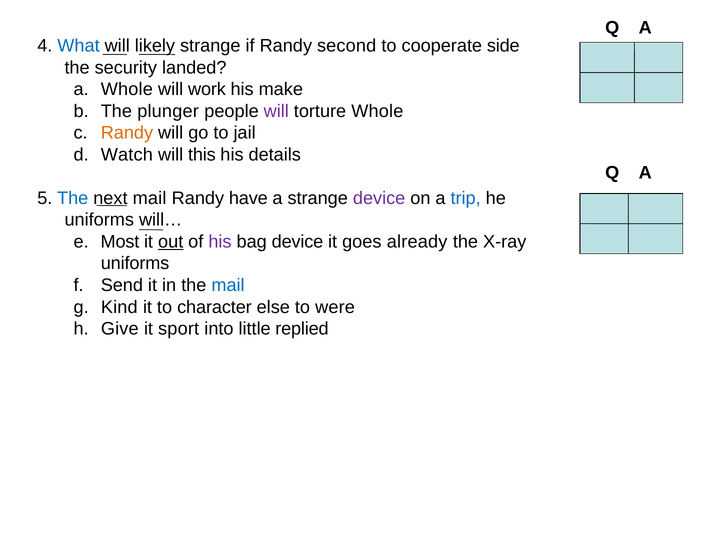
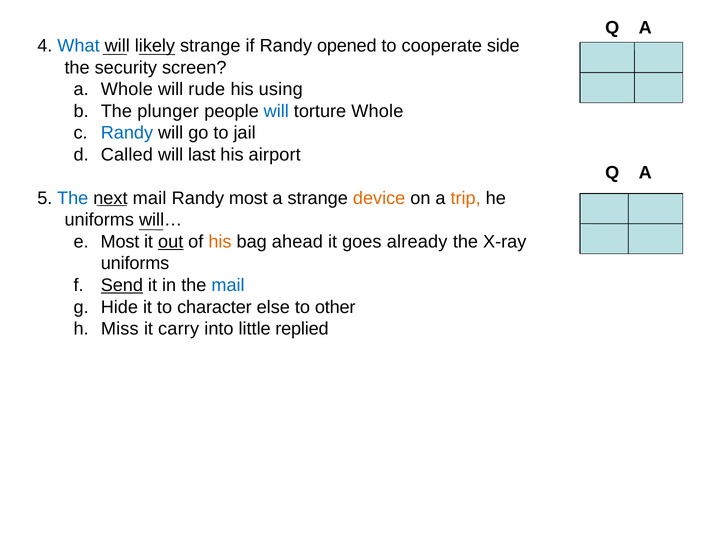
second: second -> opened (347, 46)
landed: landed -> screen (194, 68)
work: work -> rude (207, 89)
make: make -> using (281, 89)
will colour: purple -> blue (276, 111)
Randy colour: orange -> blue (127, 133)
Watch: Watch -> Called (127, 155)
this: this -> last (202, 155)
details: details -> airport (275, 155)
Randy have: have -> most (248, 198)
device colour: purple -> orange (379, 198)
trip colour: blue -> orange (466, 198)
his colour: purple -> orange (220, 242)
bag device: device -> ahead (297, 242)
Send underline: none -> present (122, 285)
Kind: Kind -> Hide (119, 307)
were: were -> other (335, 307)
Give: Give -> Miss (120, 329)
sport: sport -> carry (179, 329)
